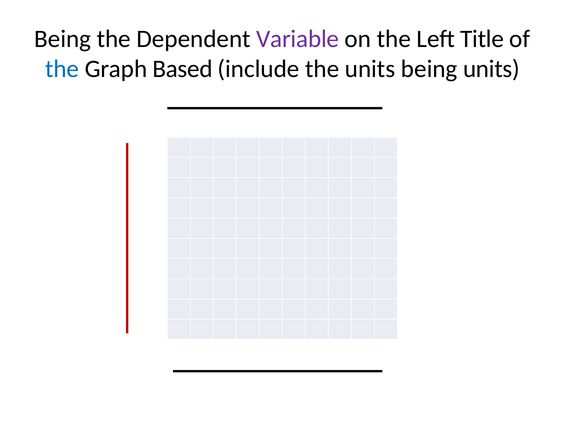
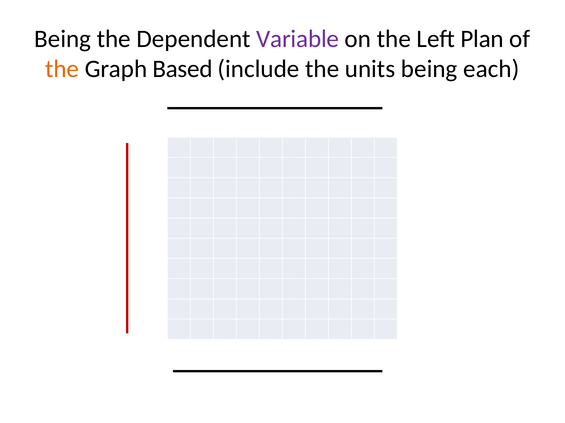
Title: Title -> Plan (482, 39)
the colour: blue -> orange (62, 69)
being units: units -> each (491, 69)
